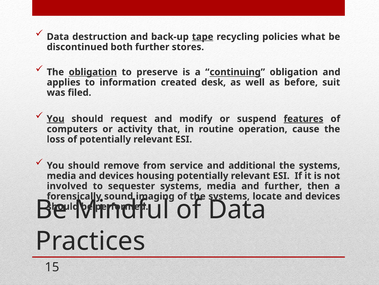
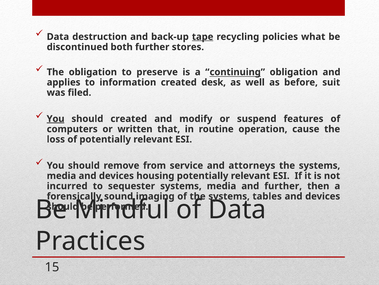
obligation underline: present -> none (93, 72)
should request: request -> created (129, 119)
features underline: present -> none (304, 119)
activity: activity -> written (135, 129)
additional: additional -> attorneys (252, 165)
involved: involved -> incurred (67, 186)
locate: locate -> tables (267, 196)
